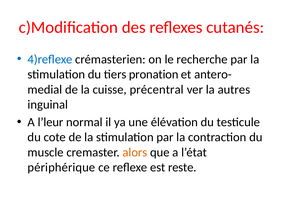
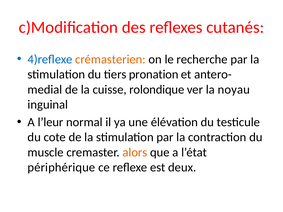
crémasterien colour: black -> orange (110, 59)
précentral: précentral -> rolondique (157, 90)
autres: autres -> noyau (234, 90)
reste: reste -> deux (182, 168)
